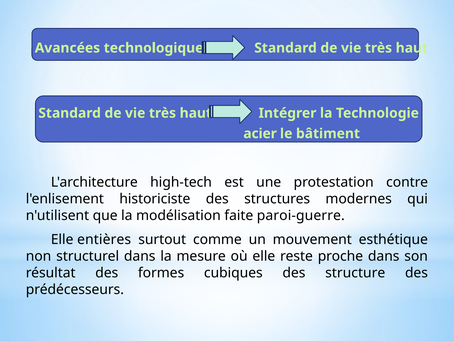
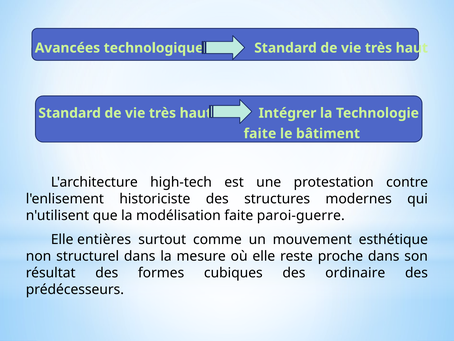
acier: acier -> faite (260, 133)
structure: structure -> ordinaire (355, 273)
